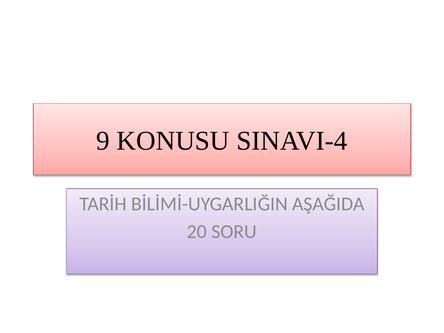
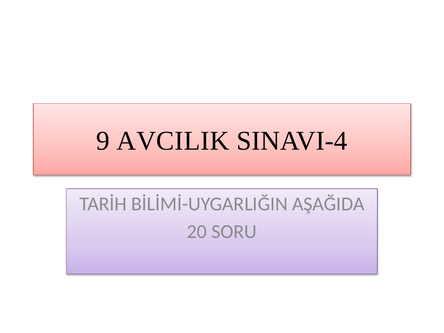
KONUSU: KONUSU -> AVCILIK (173, 141)
